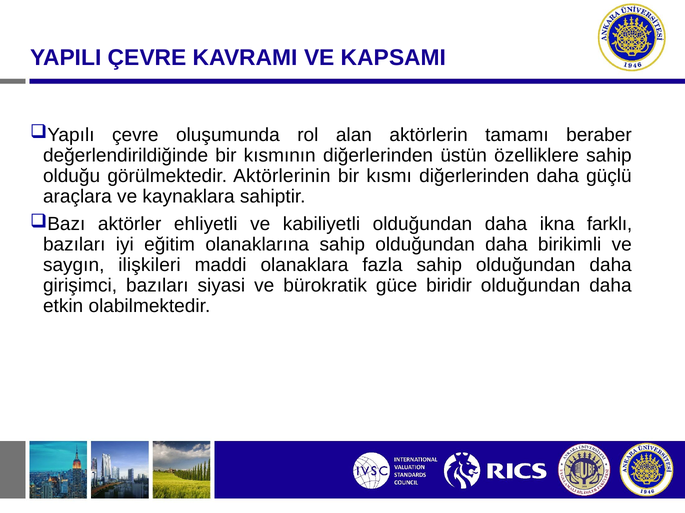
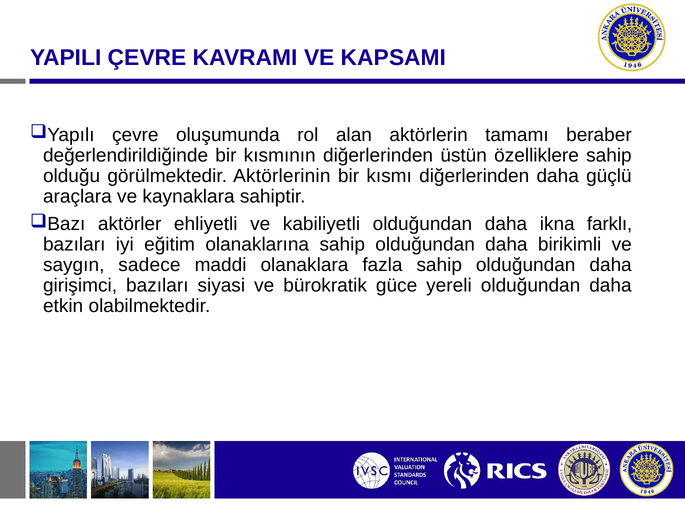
ilişkileri: ilişkileri -> sadece (149, 265)
biridir: biridir -> yereli (449, 286)
